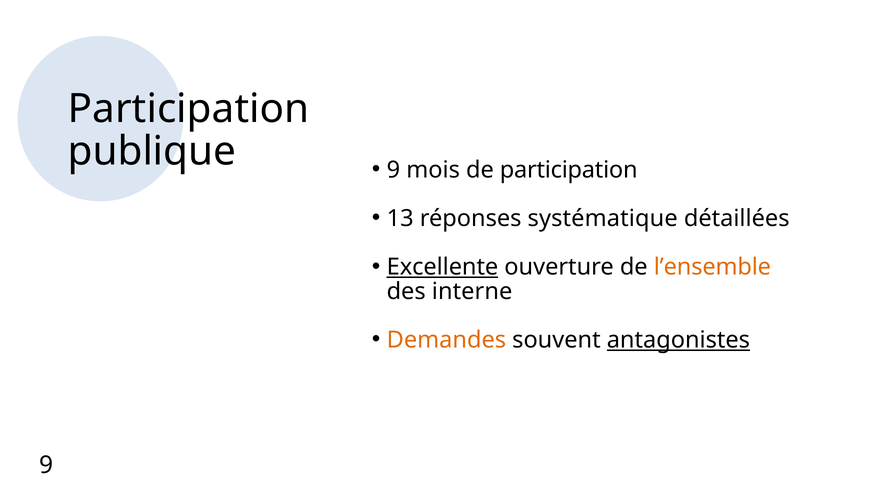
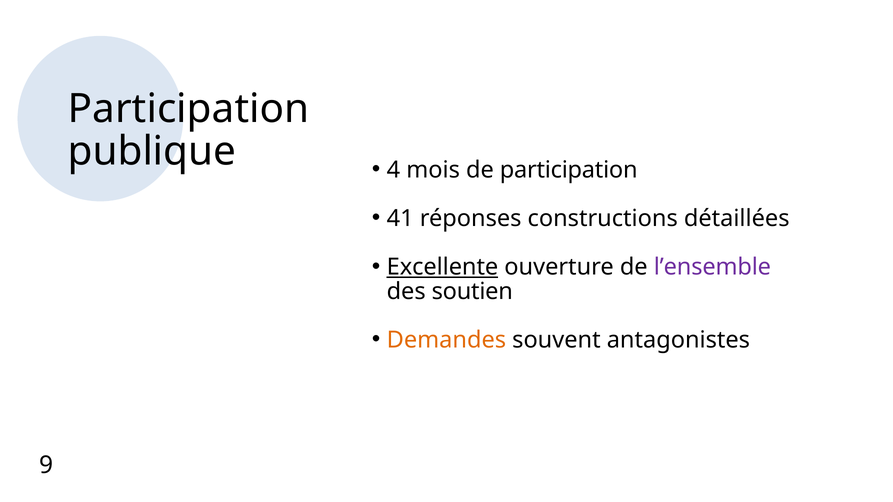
9: 9 -> 4 (393, 170)
13: 13 -> 41 (400, 219)
systématique: systématique -> constructions (603, 219)
l’ensemble colour: orange -> purple (712, 267)
interne: interne -> soutien (472, 292)
antagonistes underline: present -> none (678, 340)
